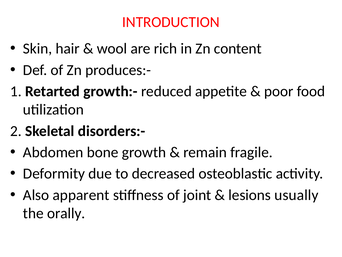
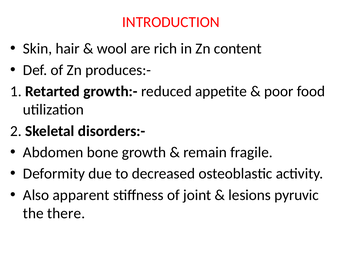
usually: usually -> pyruvic (297, 195)
orally: orally -> there (66, 213)
